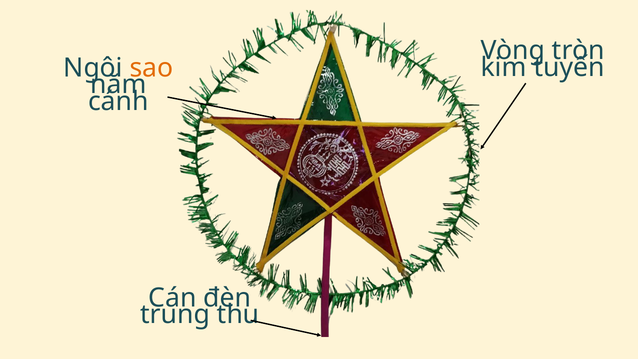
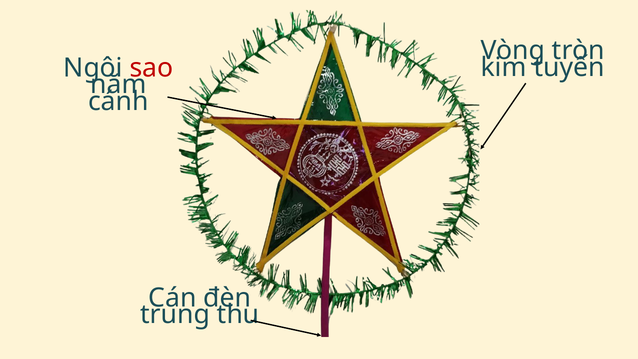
sao colour: orange -> red (152, 68)
